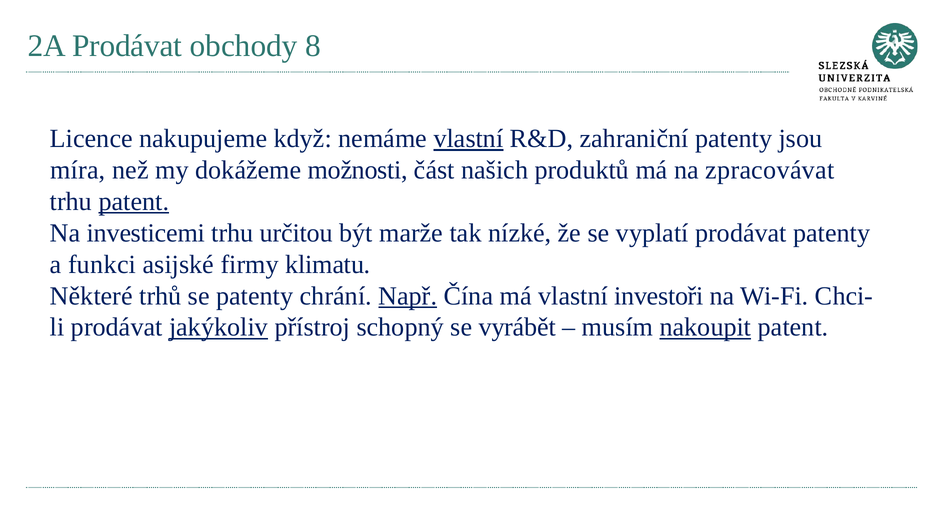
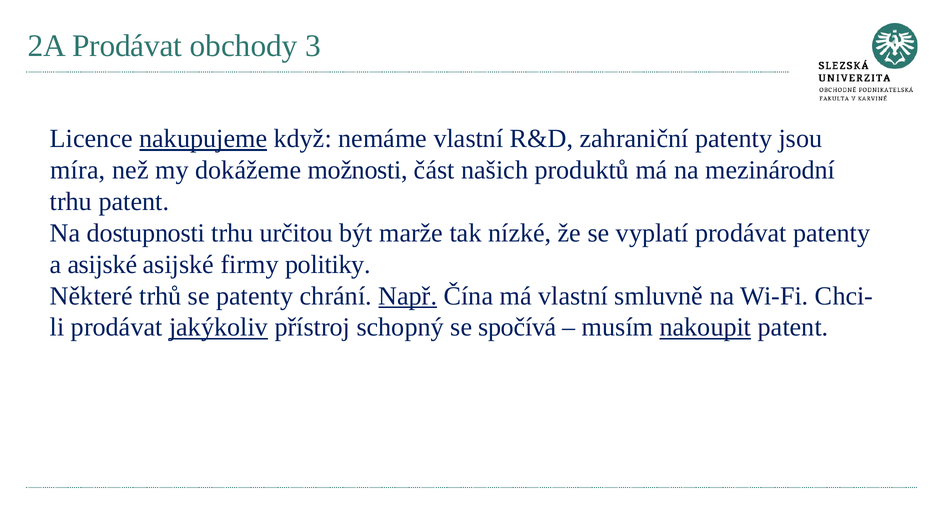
8: 8 -> 3 (313, 46)
nakupujeme underline: none -> present (203, 139)
vlastní underline: present -> none (468, 139)
zpracovávat: zpracovávat -> mezinárodní (770, 170)
patent underline: present -> none (134, 201)
investicemi: investicemi -> dostupnosti (146, 233)
a funkci: funkci -> asijské (102, 264)
klimatu: klimatu -> politiky (328, 264)
investoři: investoři -> smluvně (659, 295)
vyrábět: vyrábět -> spočívá (517, 327)
